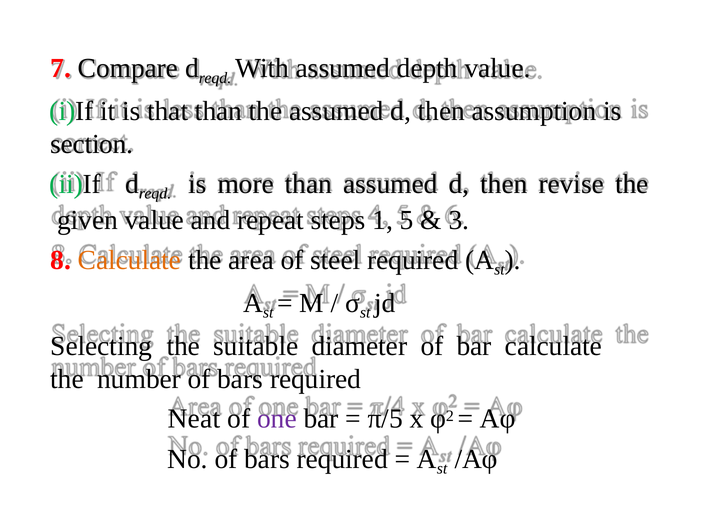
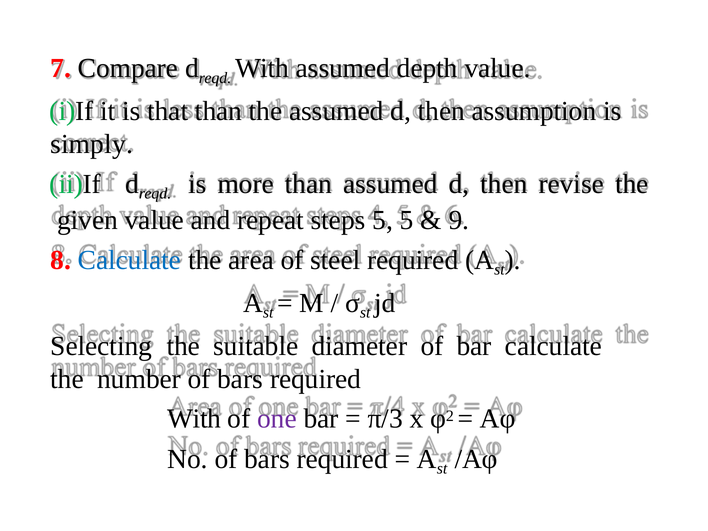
section: section -> simply (92, 144)
steps 1: 1 -> 5 (383, 220)
3: 3 -> 9 (459, 220)
Calculate colour: orange -> blue (129, 260)
Neat: Neat -> With (194, 419)
π/5: π/5 -> π/3 (385, 419)
